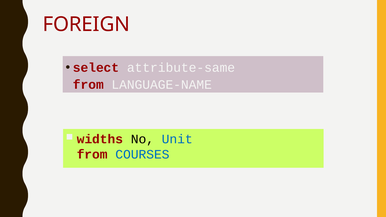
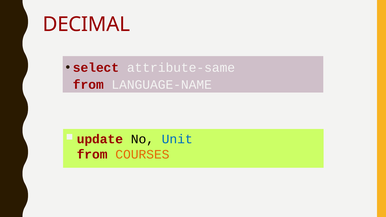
FOREIGN: FOREIGN -> DECIMAL (86, 24)
widths: widths -> update (100, 139)
COURSES colour: blue -> orange (142, 155)
